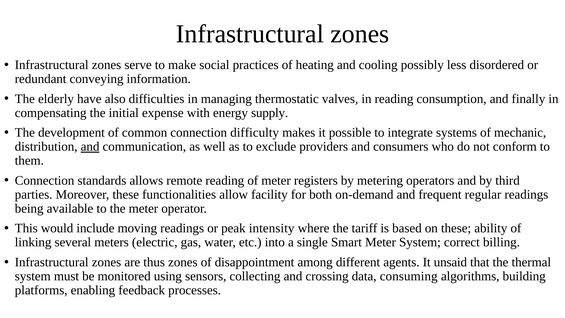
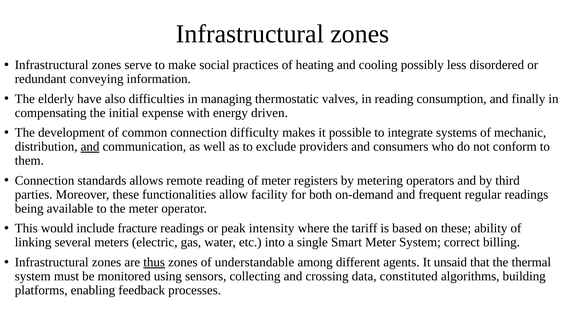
supply: supply -> driven (270, 113)
moving: moving -> fracture (137, 228)
thus underline: none -> present (154, 262)
disappointment: disappointment -> understandable (254, 262)
consuming: consuming -> constituted (409, 276)
